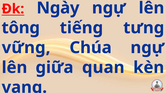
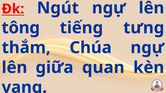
Ngày: Ngày -> Ngút (58, 8)
vững: vững -> thắm (26, 48)
